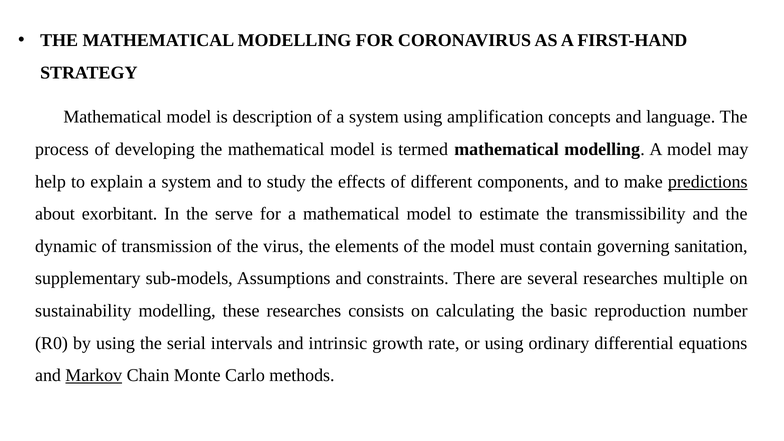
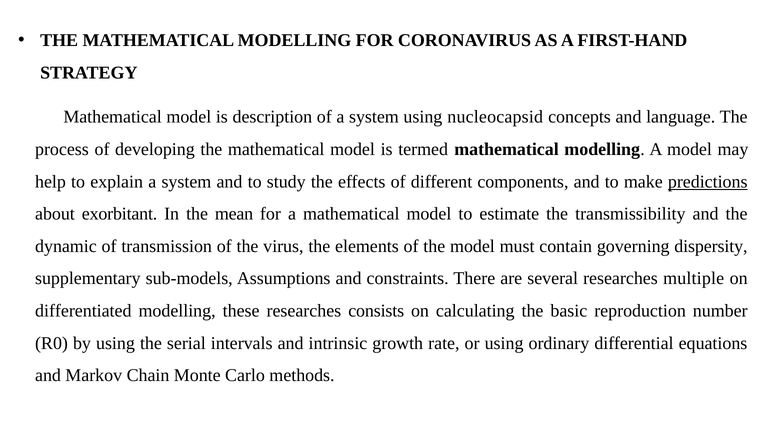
amplification: amplification -> nucleocapsid (495, 117)
serve: serve -> mean (234, 214)
sanitation: sanitation -> dispersity (711, 246)
sustainability: sustainability -> differentiated (83, 311)
Markov underline: present -> none (94, 375)
